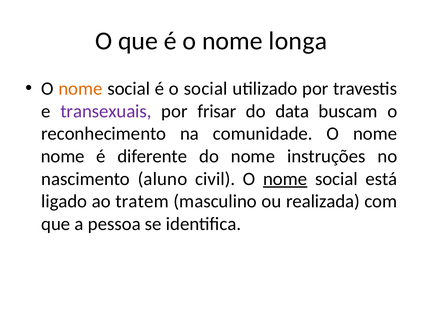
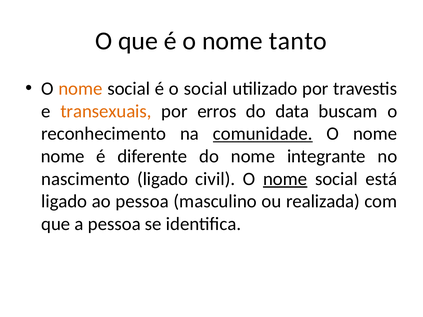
longa: longa -> tanto (298, 41)
transexuais colour: purple -> orange (106, 111)
frisar: frisar -> erros (217, 111)
comunidade underline: none -> present (263, 134)
instruções: instruções -> integrante (326, 156)
nascimento aluno: aluno -> ligado (163, 179)
ao tratem: tratem -> pessoa (142, 202)
